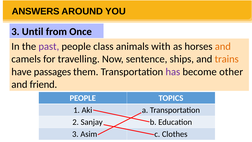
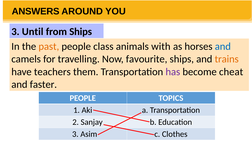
from Once: Once -> Ships (81, 32)
past colour: purple -> orange (49, 46)
and colour: orange -> blue (223, 46)
sentence: sentence -> favourite (147, 59)
passages: passages -> teachers (52, 72)
other: other -> cheat (231, 72)
friend: friend -> faster (43, 84)
